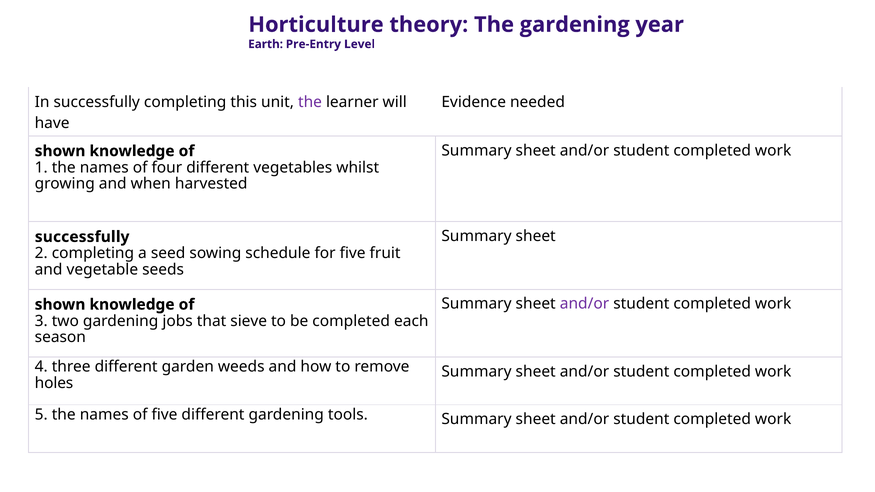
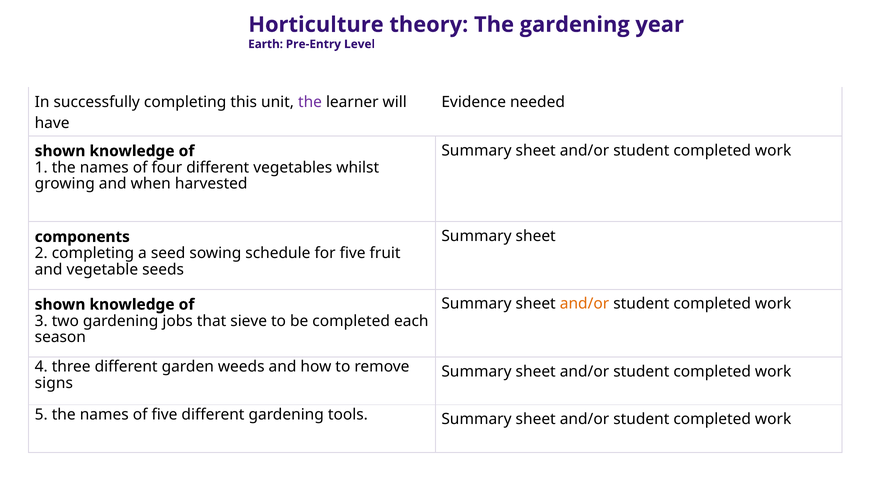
successfully: successfully -> components (82, 237)
and/or colour: purple -> orange (585, 304)
holes: holes -> signs (54, 383)
